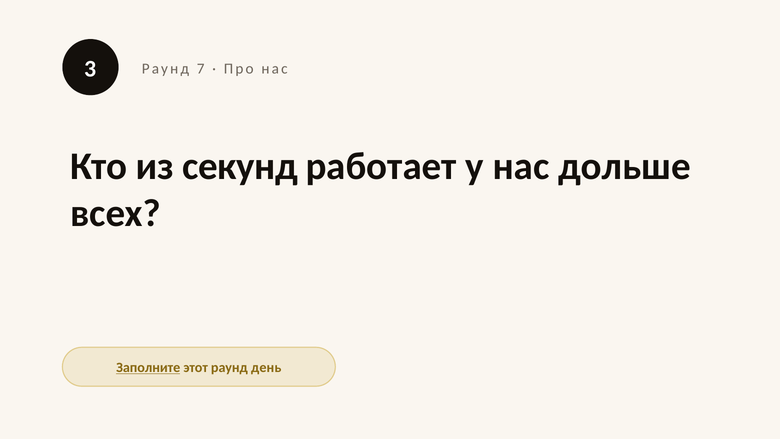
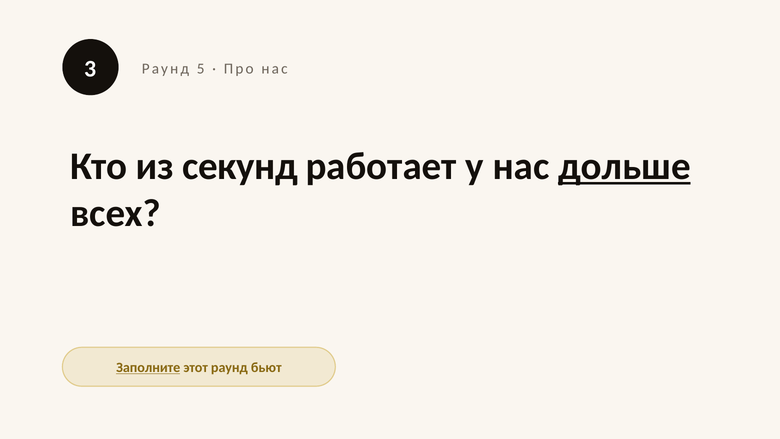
7: 7 -> 5 (201, 69)
дольше underline: none -> present (624, 166)
день: день -> бьют (266, 368)
